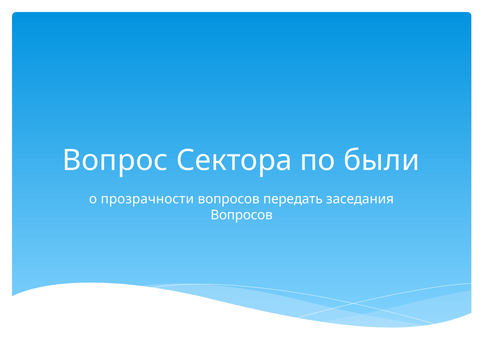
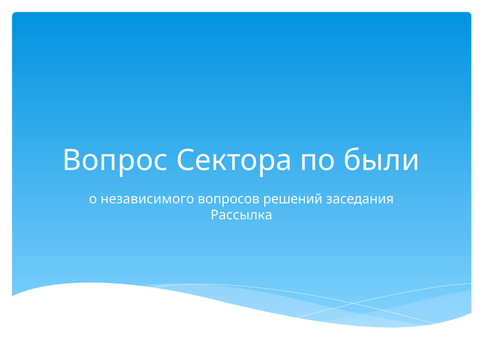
прозрачности: прозрачности -> независимого (147, 199)
передать: передать -> решений (293, 199)
Вопросов: Вопросов -> Рассылка (241, 215)
